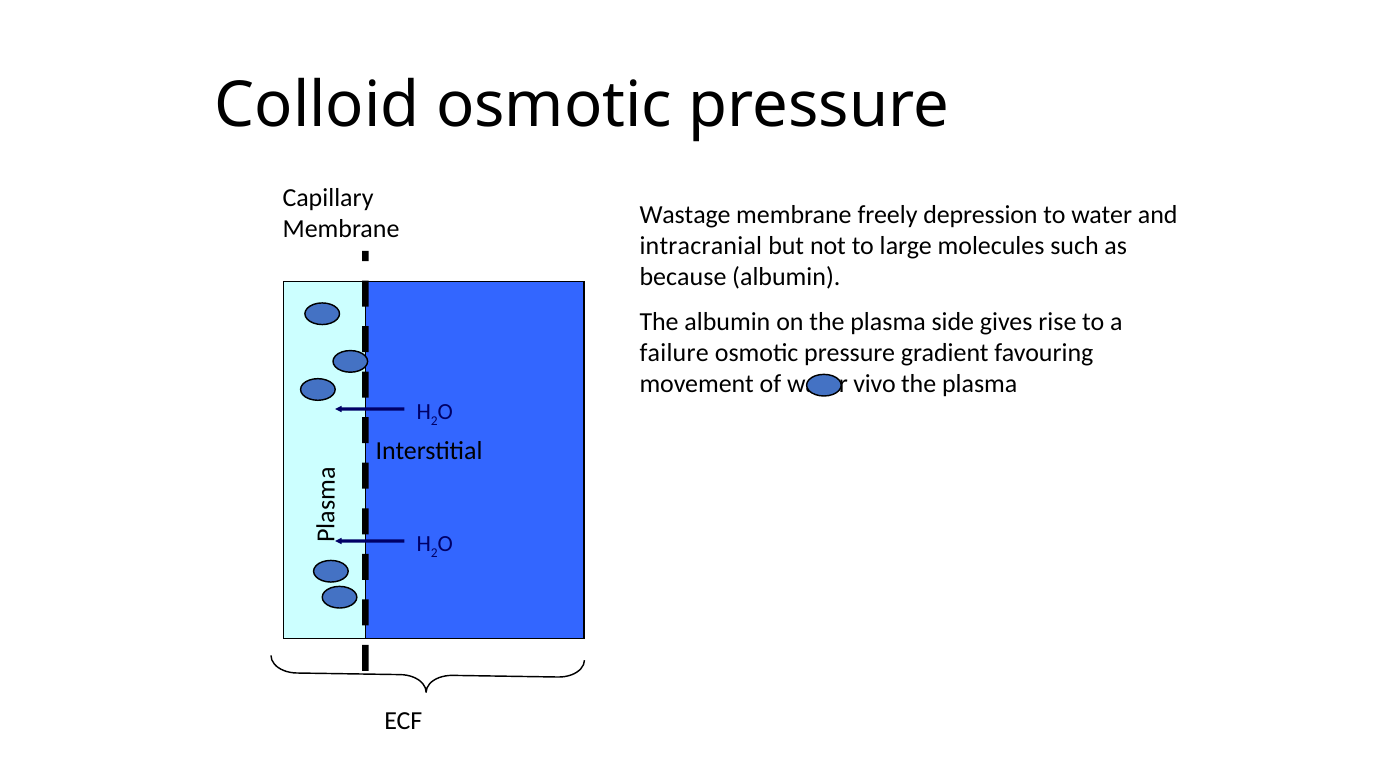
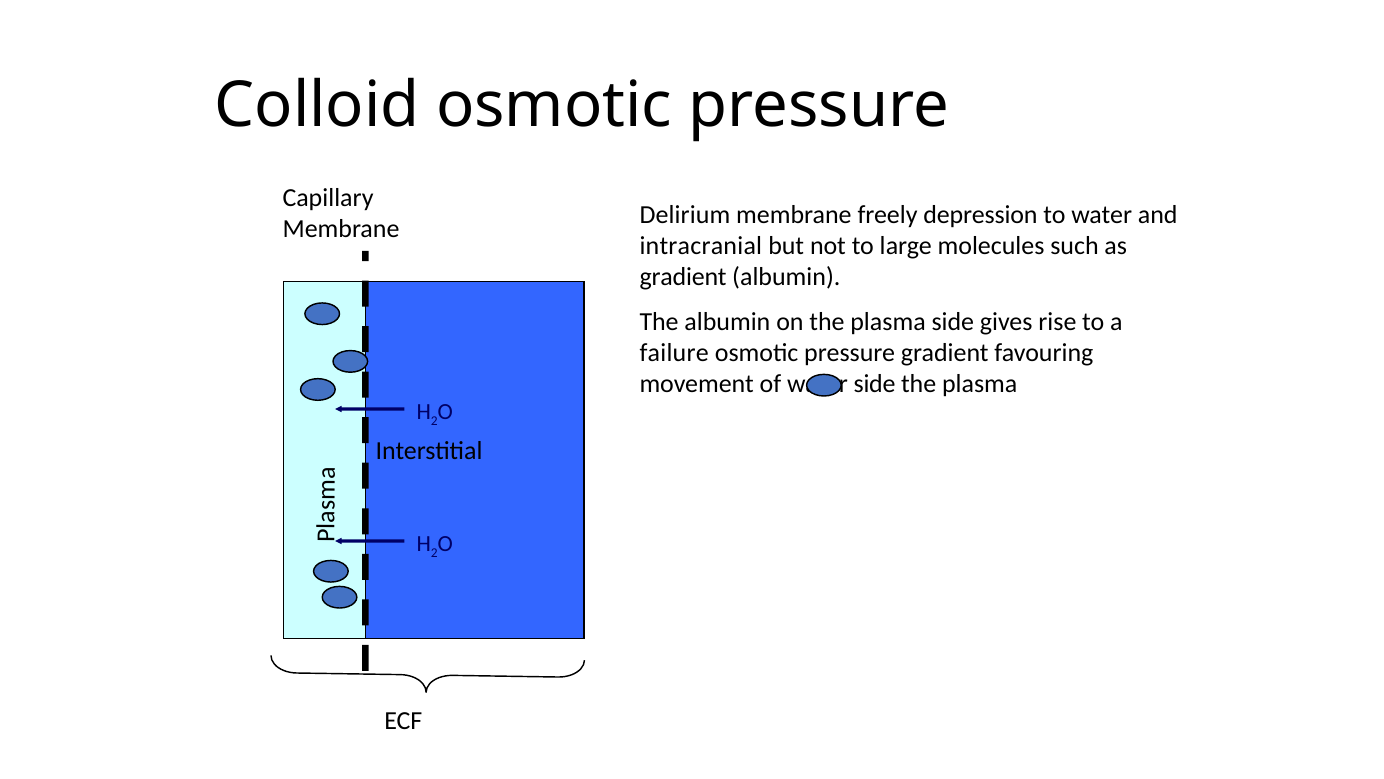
Wastage: Wastage -> Delirium (685, 215)
because: because -> gradient (683, 277)
vivo: vivo -> side (875, 384)
